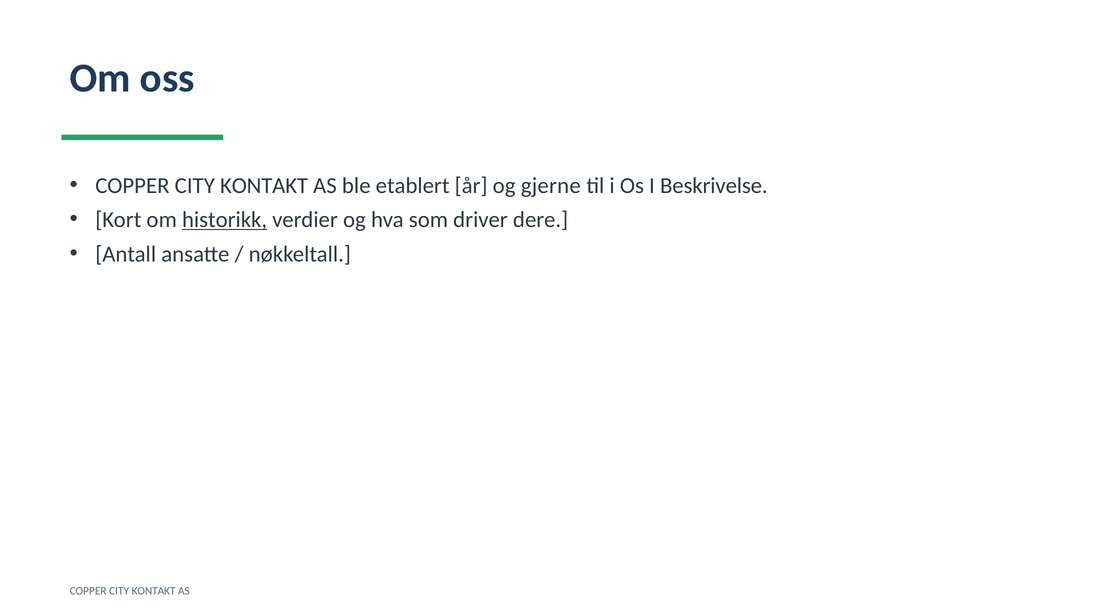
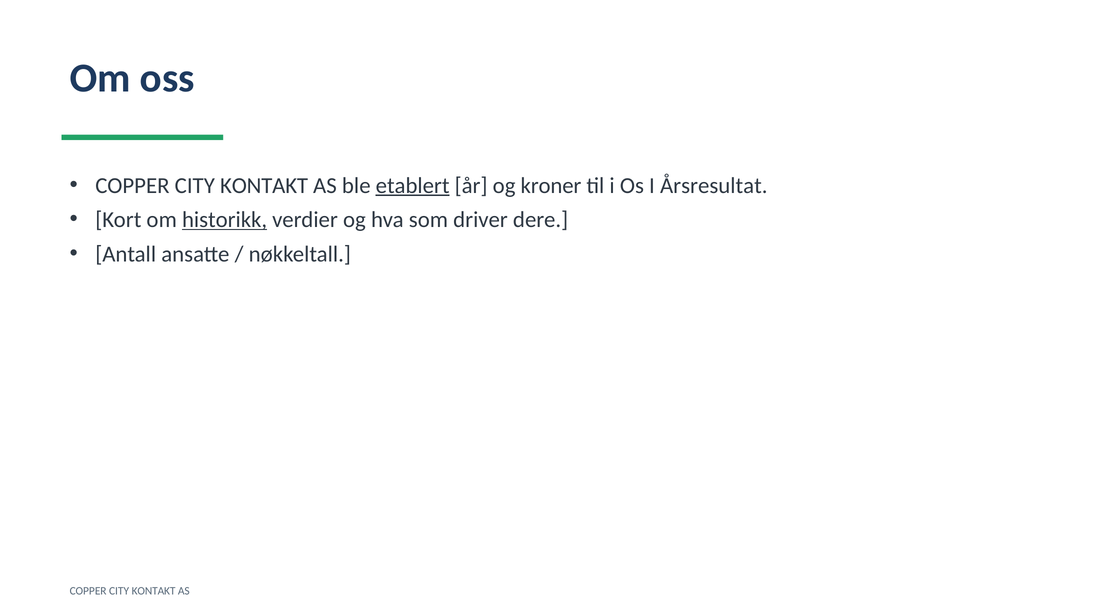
etablert underline: none -> present (413, 185)
gjerne: gjerne -> kroner (551, 185)
Beskrivelse: Beskrivelse -> Årsresultat (714, 185)
